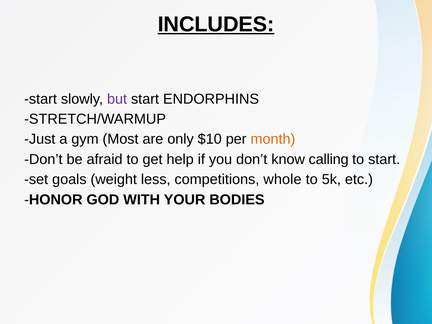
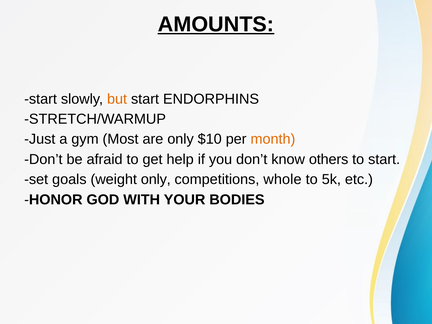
INCLUDES: INCLUDES -> AMOUNTS (216, 24)
but colour: purple -> orange (117, 99)
calling: calling -> others (329, 159)
weight less: less -> only (156, 180)
